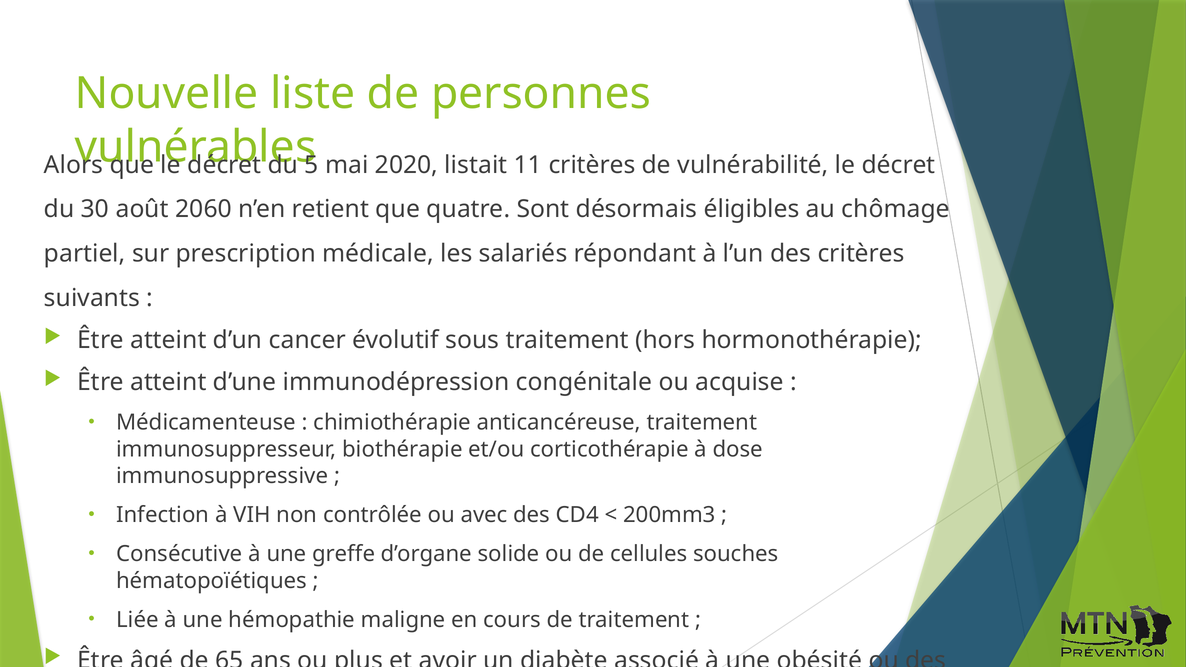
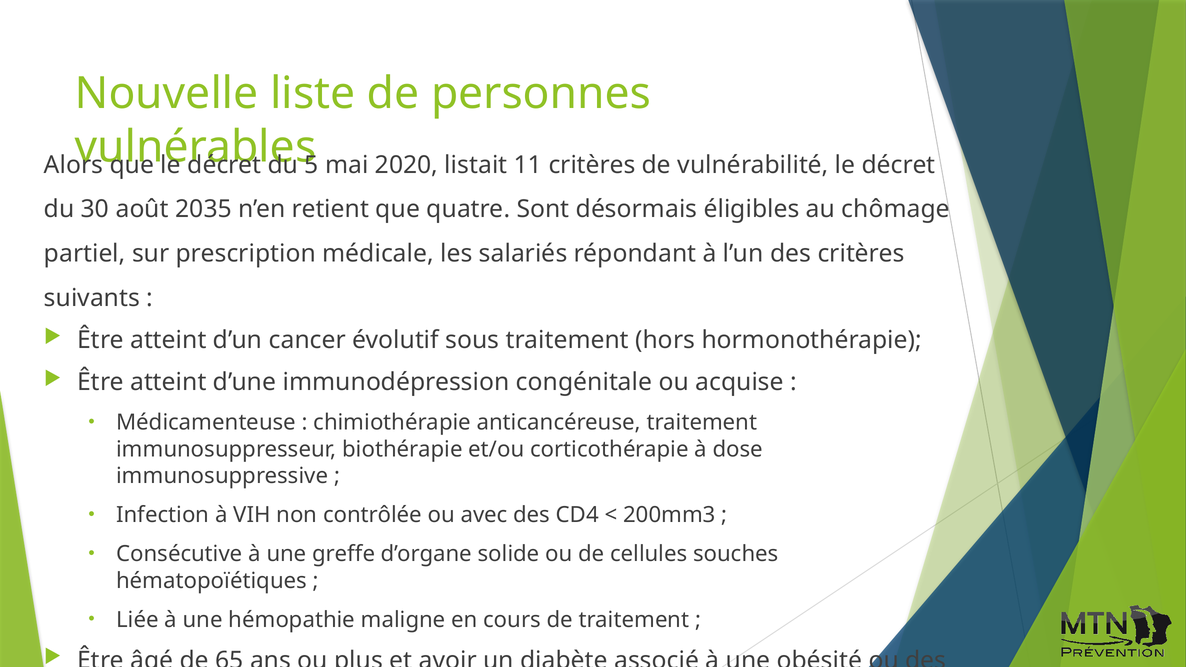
2060: 2060 -> 2035 (203, 209)
